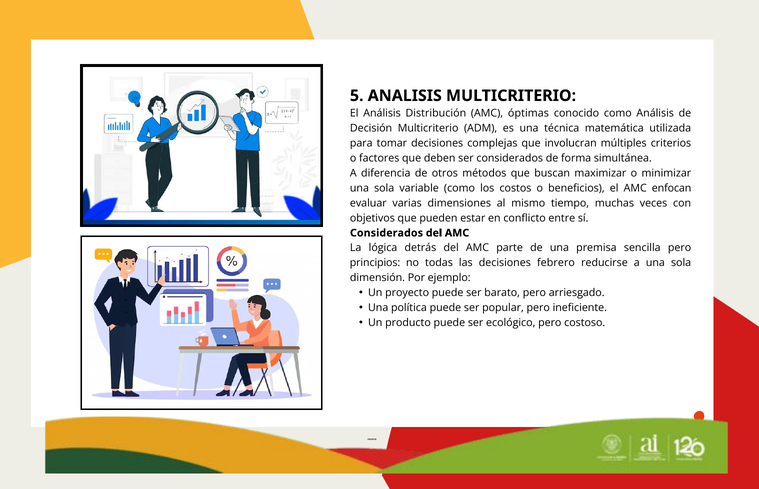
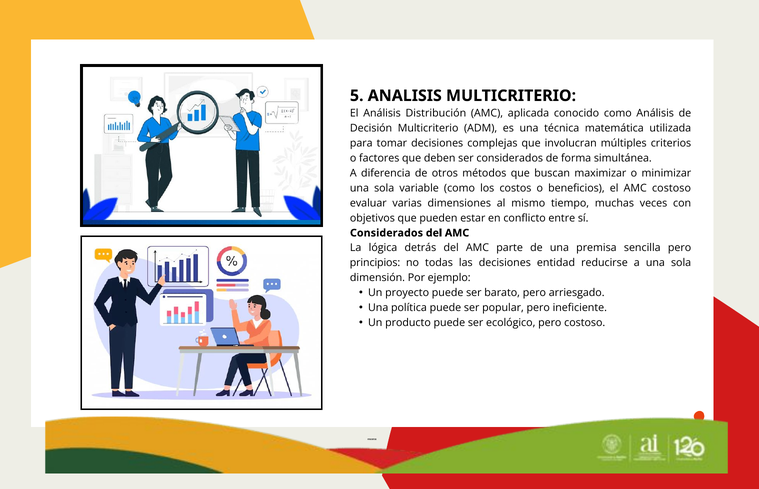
óptimas: óptimas -> aplicada (529, 113)
AMC enfocan: enfocan -> costoso (671, 188)
febrero: febrero -> entidad (556, 263)
